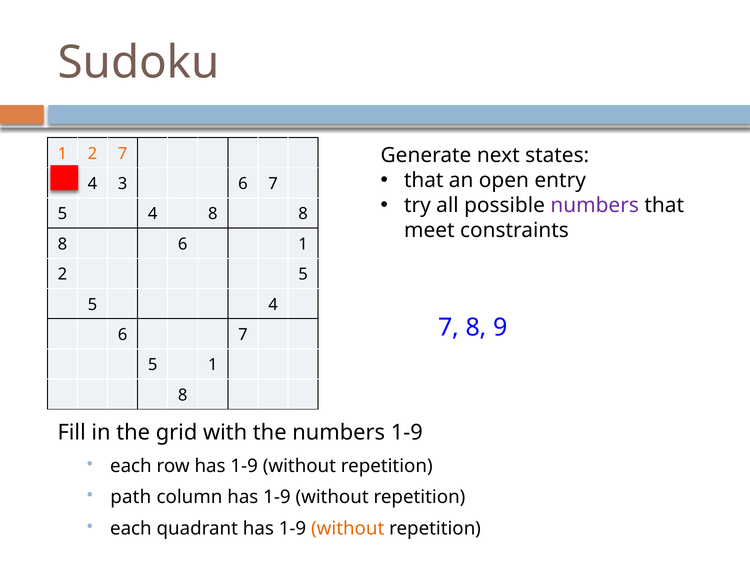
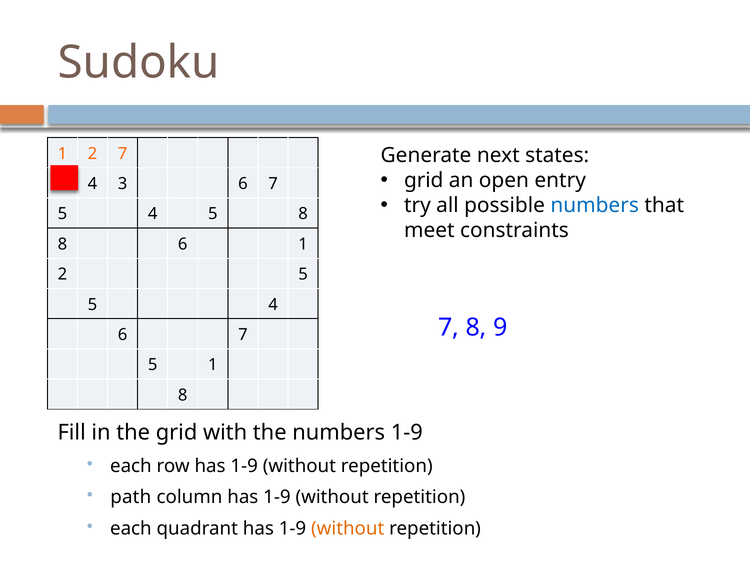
that: that -> grid (424, 180)
numbers colour: purple -> blue (595, 205)
4 8: 8 -> 5 (213, 214)
